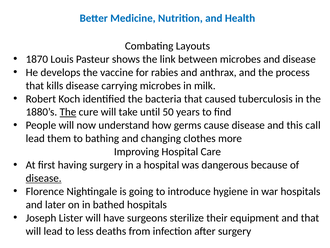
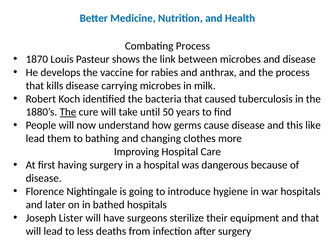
Combating Layouts: Layouts -> Process (193, 46)
call: call -> like (313, 125)
disease underline: present -> none (44, 178)
